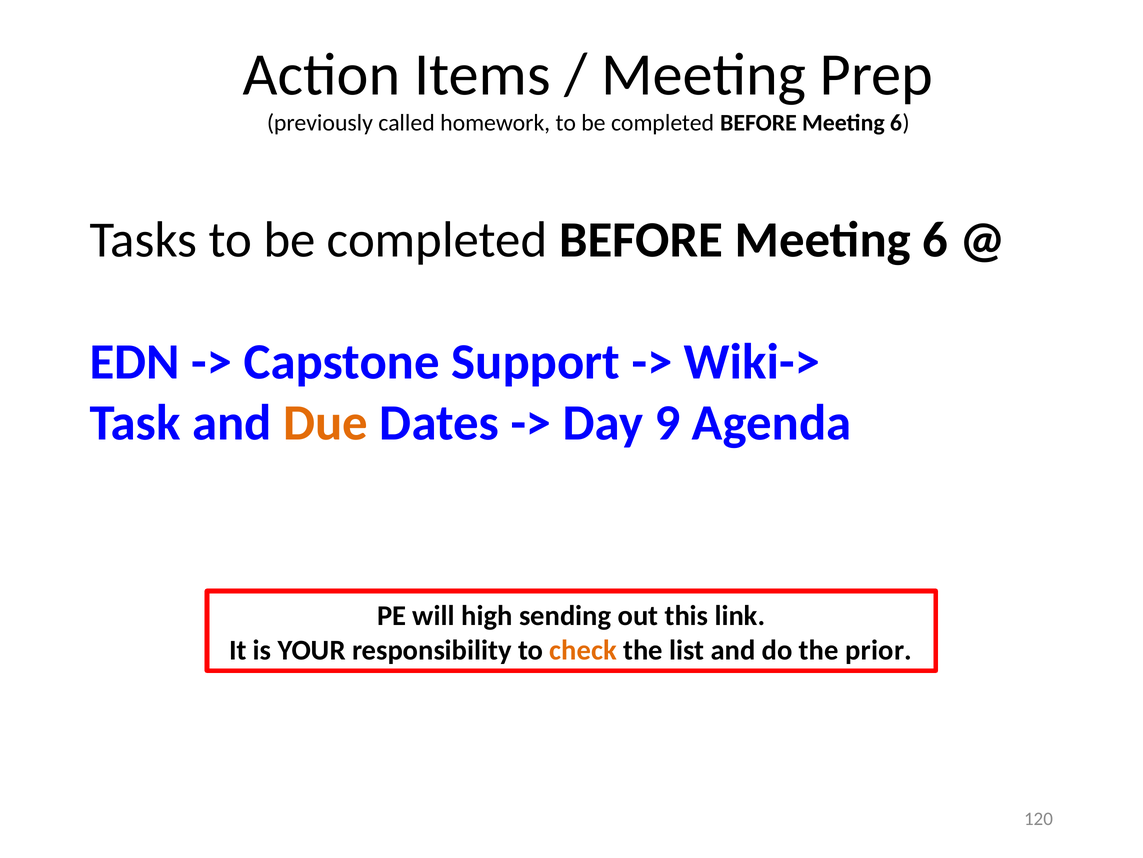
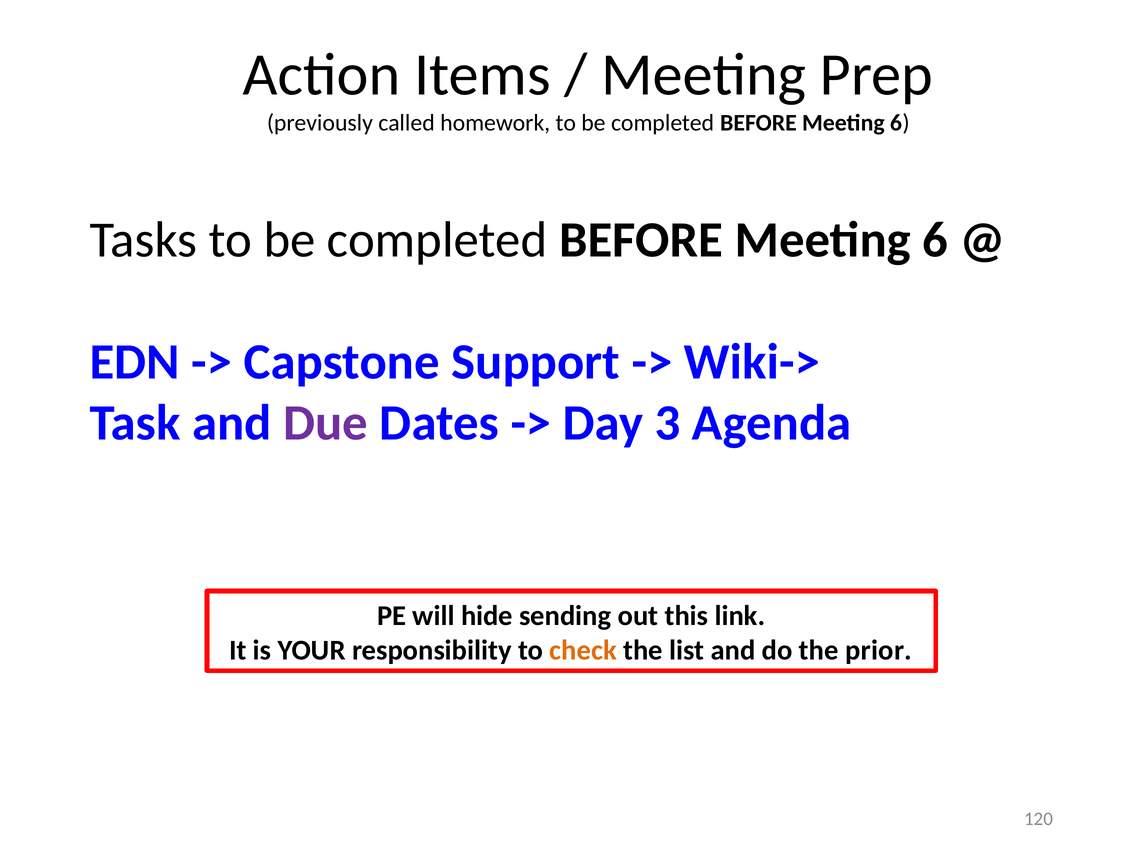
Due colour: orange -> purple (326, 423)
9: 9 -> 3 (668, 423)
high: high -> hide (487, 615)
